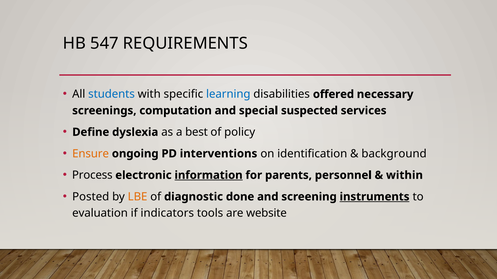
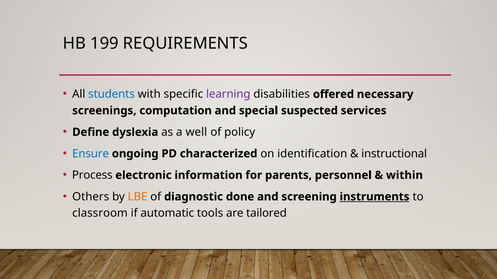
547: 547 -> 199 (104, 44)
learning colour: blue -> purple (228, 94)
best: best -> well (196, 132)
Ensure colour: orange -> blue (91, 154)
interventions: interventions -> characterized (219, 154)
background: background -> instructional (394, 154)
information underline: present -> none (209, 175)
Posted: Posted -> Others (91, 197)
evaluation: evaluation -> classroom (100, 213)
indicators: indicators -> automatic (167, 213)
website: website -> tailored (266, 213)
